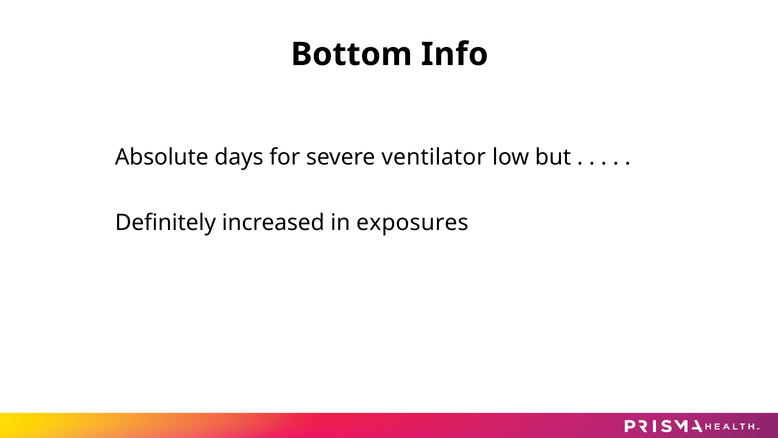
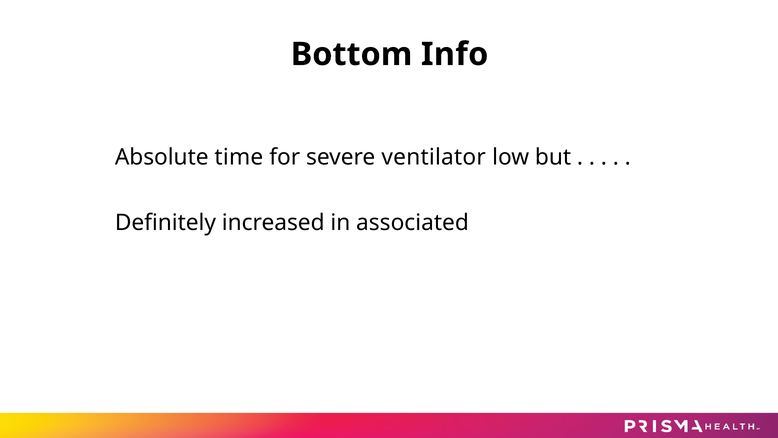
days: days -> time (239, 157)
exposures: exposures -> associated (412, 222)
